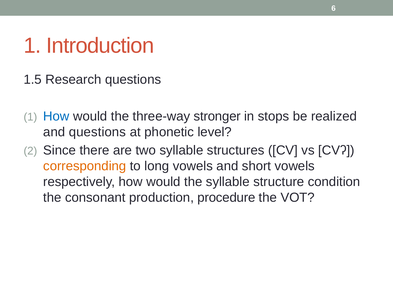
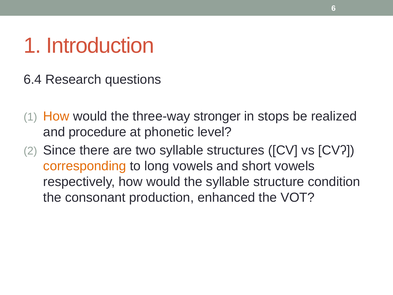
1.5: 1.5 -> 6.4 (33, 80)
How colour: blue -> orange (56, 116)
and questions: questions -> procedure (98, 132)
procedure: procedure -> enhanced (226, 197)
